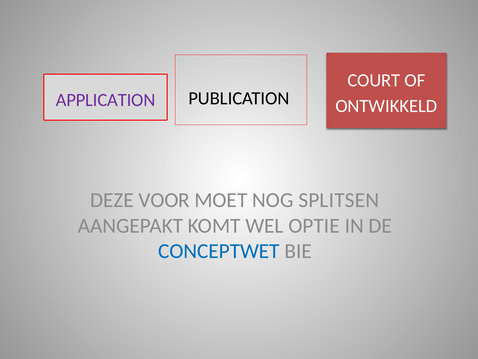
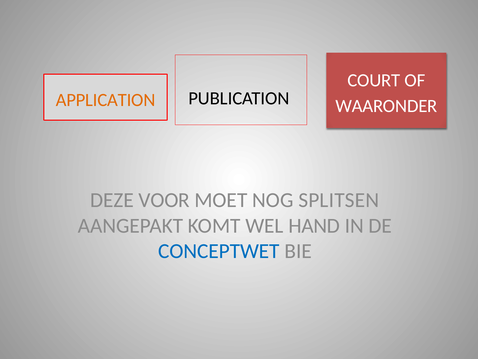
APPLICATION colour: purple -> orange (106, 100)
ONTWIKKELD: ONTWIKKELD -> WAARONDER (386, 106)
OPTIE: OPTIE -> HAND (314, 225)
